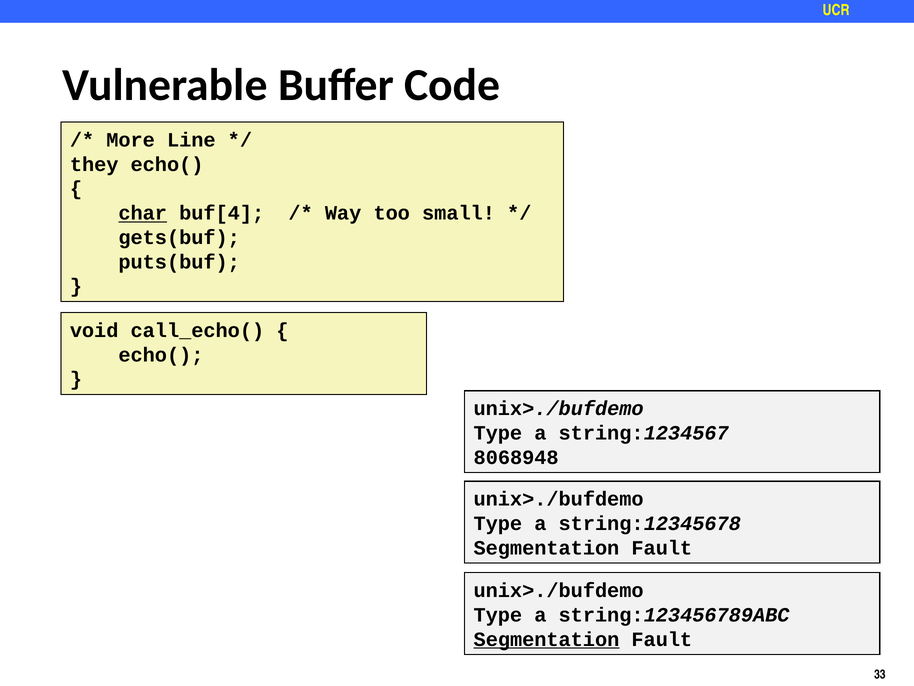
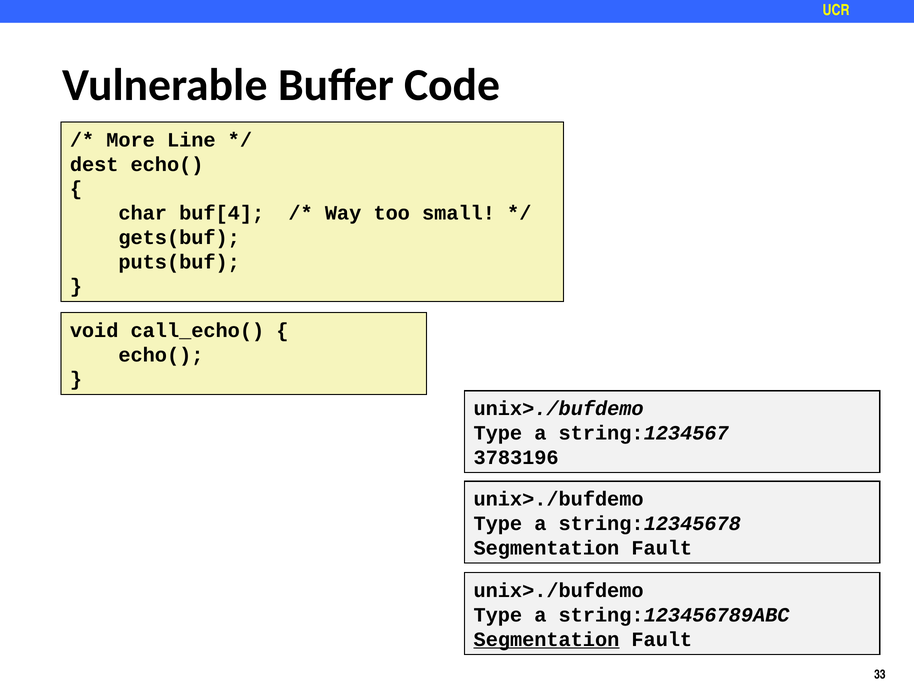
they: they -> dest (94, 164)
char underline: present -> none (143, 213)
8068948: 8068948 -> 3783196 (516, 457)
